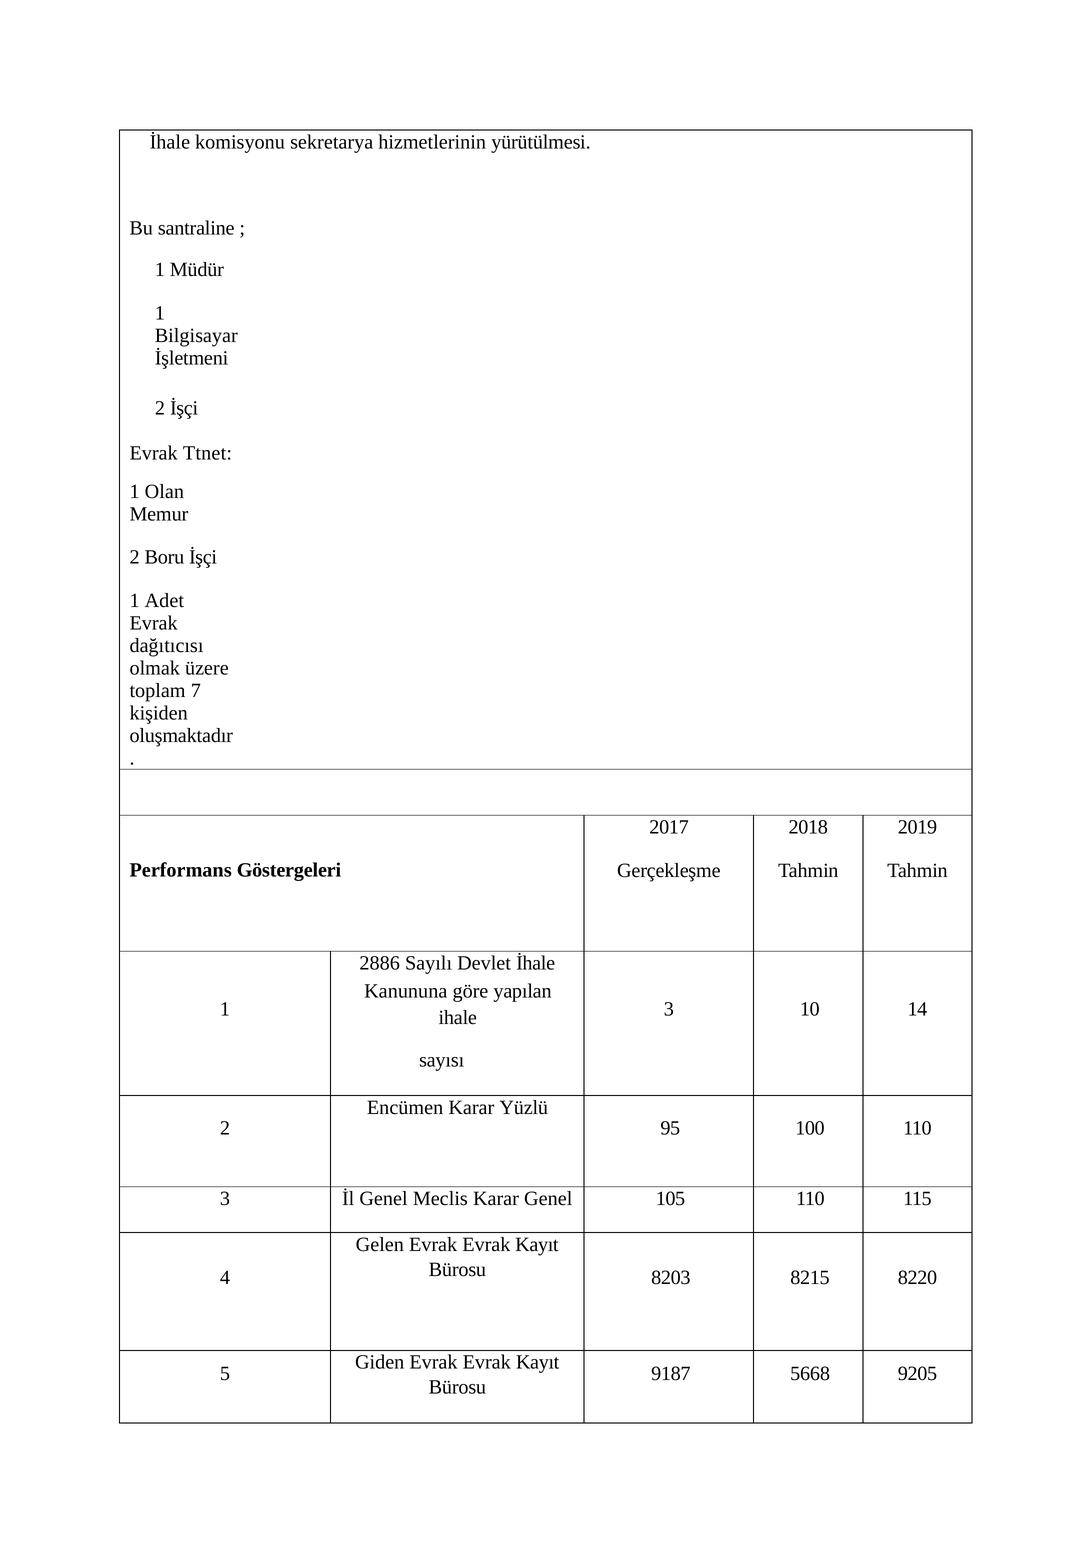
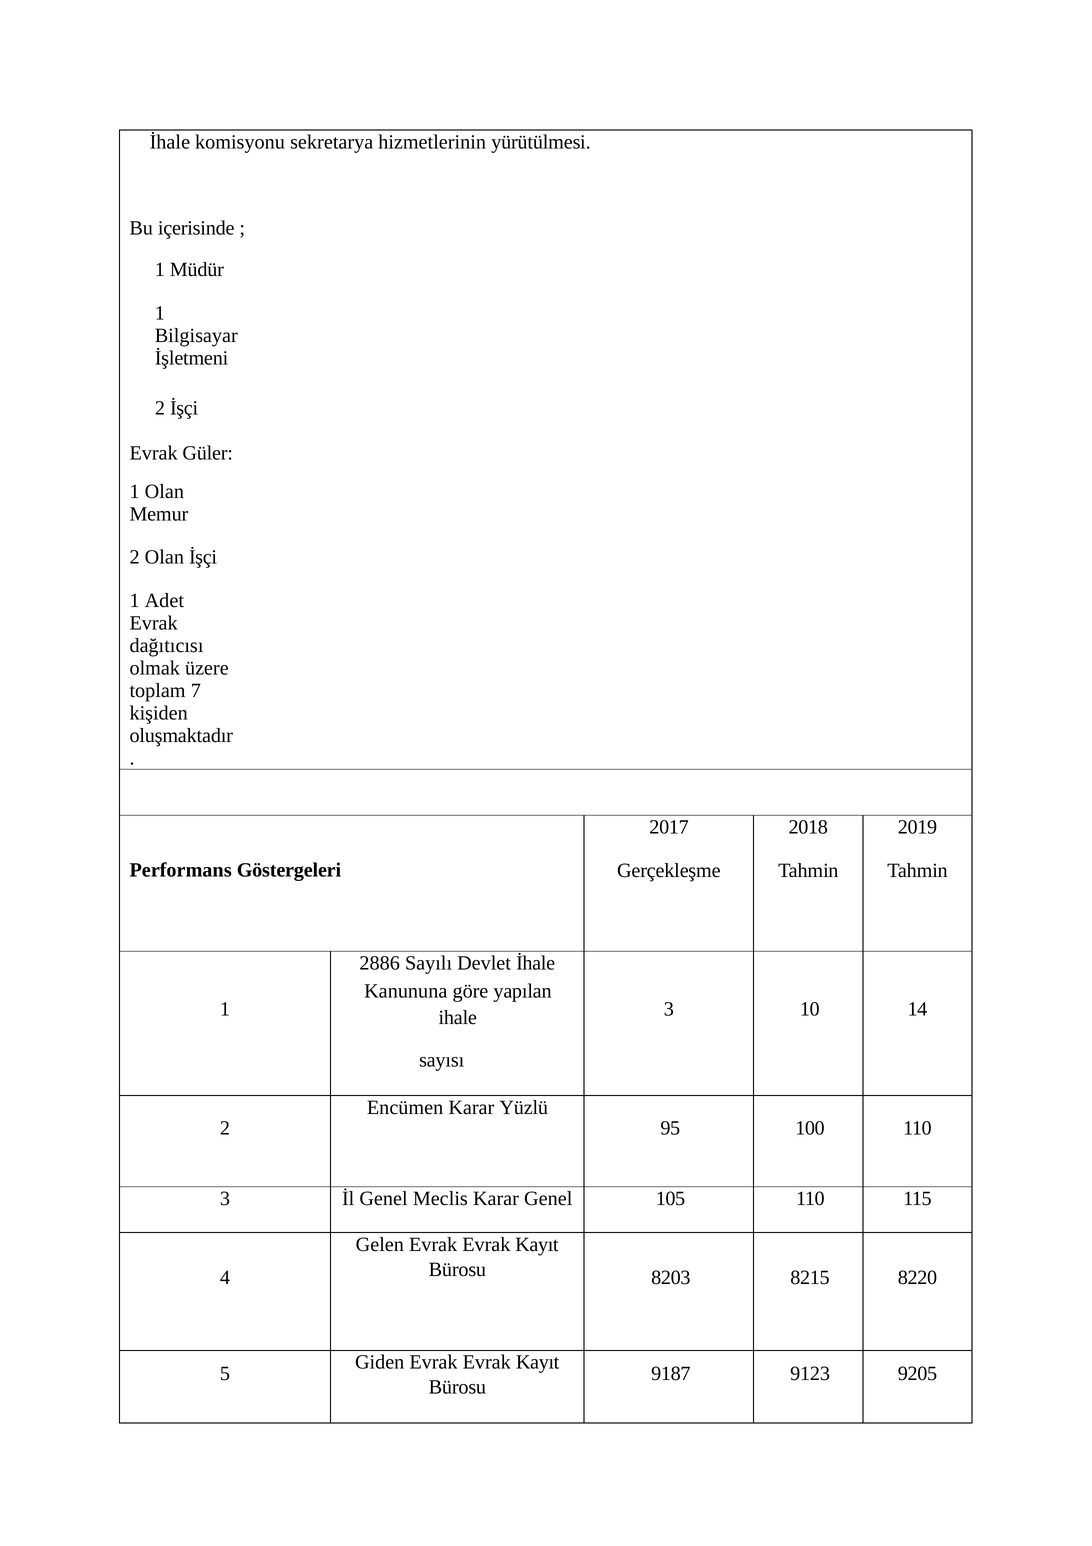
santraline: santraline -> içerisinde (196, 228)
Ttnet: Ttnet -> Güler (208, 453)
2 Boru: Boru -> Olan (164, 557)
5668: 5668 -> 9123 (810, 1373)
